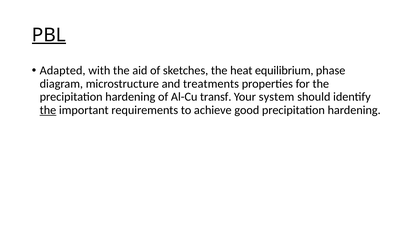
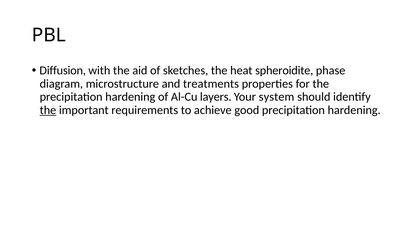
PBL underline: present -> none (49, 35)
Adapted: Adapted -> Diffusion (63, 71)
equilibrium: equilibrium -> spheroidite (284, 71)
transf: transf -> layers (216, 97)
